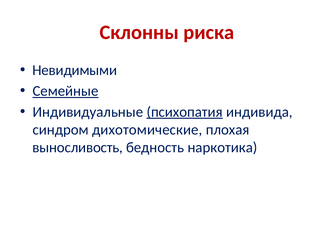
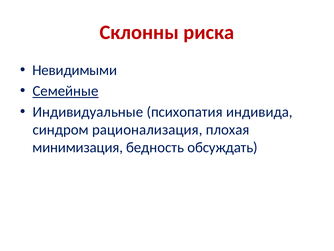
психопатия underline: present -> none (185, 112)
дихотомические: дихотомические -> рационализация (147, 129)
выносливость: выносливость -> минимизация (78, 147)
наркотика: наркотика -> обсуждать (223, 147)
